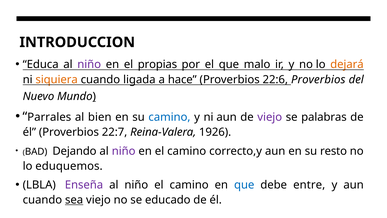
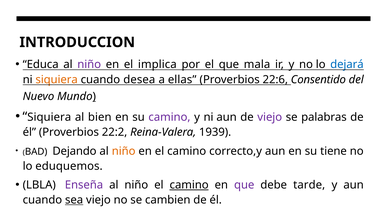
propias: propias -> implica (157, 64)
malo: malo -> mala (257, 64)
dejará colour: orange -> blue (347, 64)
ligada: ligada -> desea (139, 79)
hace: hace -> ellas (182, 79)
22:6 Proverbios: Proverbios -> Consentido (318, 79)
Parrales: Parrales -> Siquiera (49, 117)
camino colour: blue -> purple (169, 117)
22:7: 22:7 -> 22:2 (115, 132)
1926: 1926 -> 1939 (215, 132)
niño colour: purple -> orange (124, 151)
resto: resto -> tiene (333, 151)
camino underline: none -> present (189, 185)
que colour: blue -> purple (244, 185)
entre: entre -> tarde (309, 185)
educado: educado -> cambien (168, 200)
